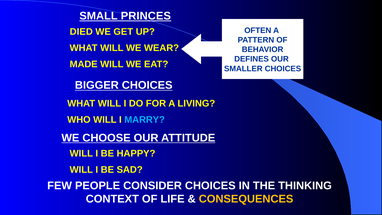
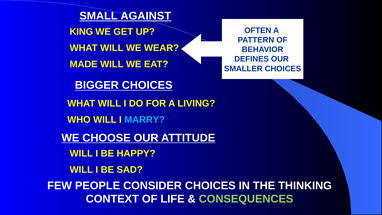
PRINCES: PRINCES -> AGAINST (146, 16)
DIED: DIED -> KING (81, 32)
CONSEQUENCES colour: yellow -> light green (246, 199)
